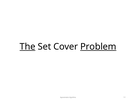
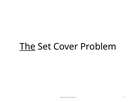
Problem underline: present -> none (98, 47)
